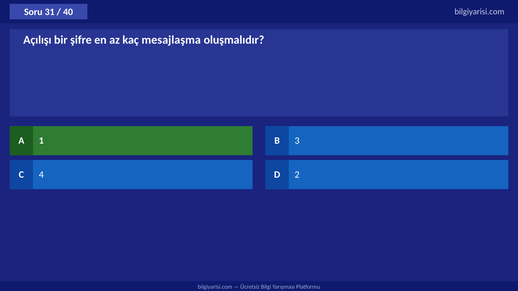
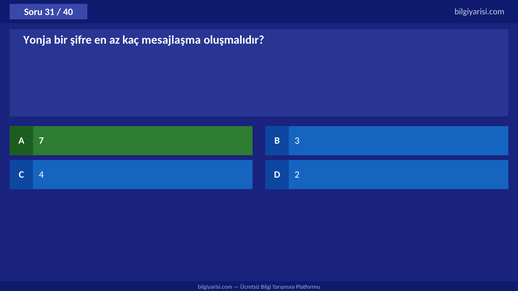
Açılışı: Açılışı -> Yonja (37, 40)
1: 1 -> 7 (41, 141)
